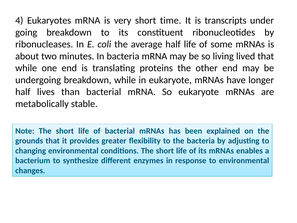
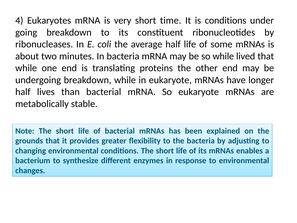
is transcripts: transcripts -> conditions (226, 20)
so living: living -> while (223, 56)
